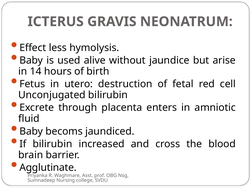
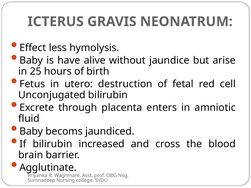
used: used -> have (69, 60)
14: 14 -> 25 (36, 71)
